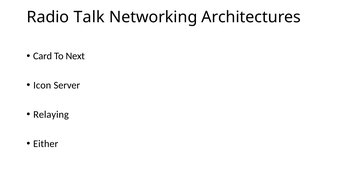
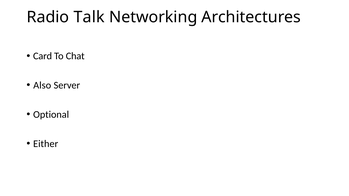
Next: Next -> Chat (75, 56)
Icon: Icon -> Also (42, 85)
Relaying: Relaying -> Optional (51, 115)
